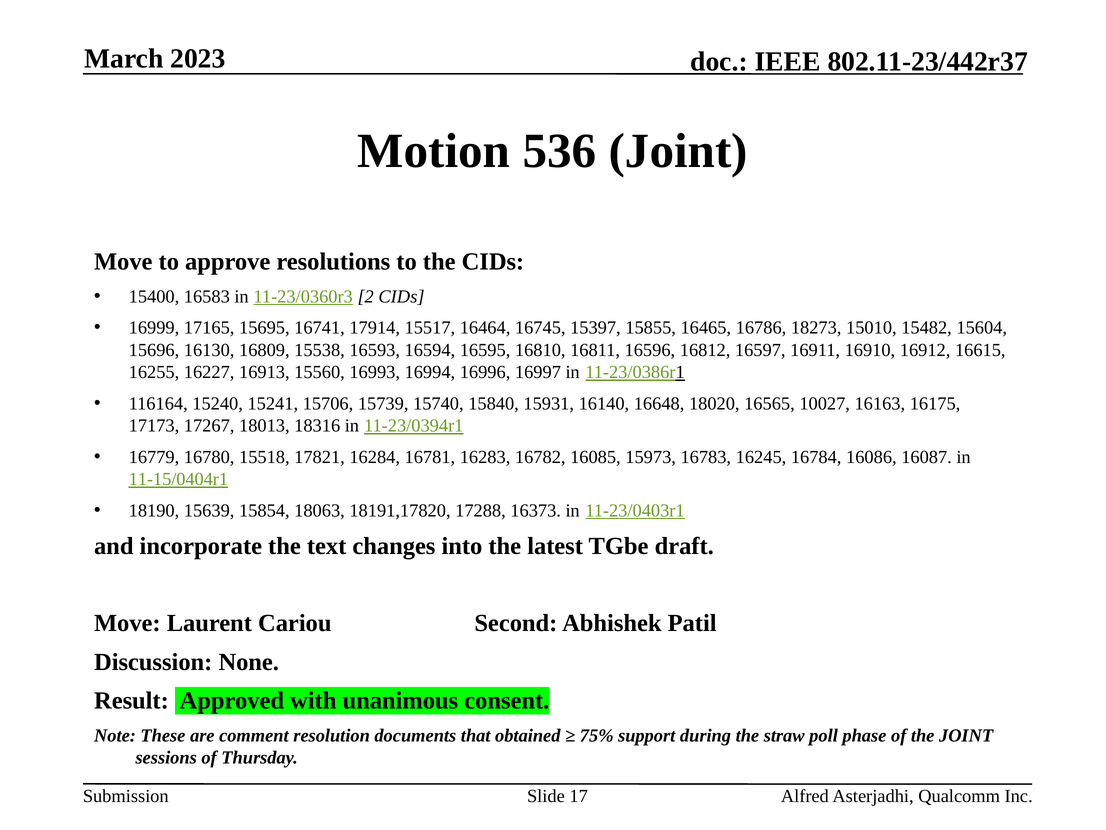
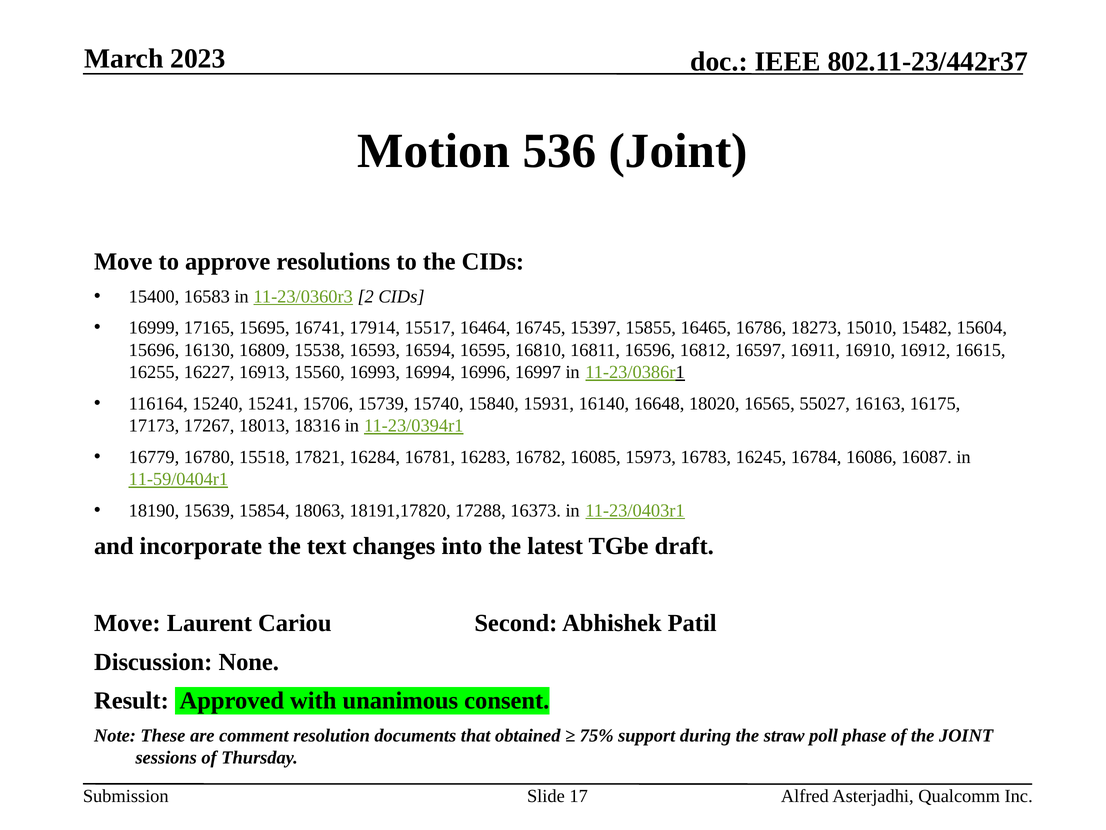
10027: 10027 -> 55027 (825, 403)
11-15/0404r1: 11-15/0404r1 -> 11-59/0404r1 (178, 479)
